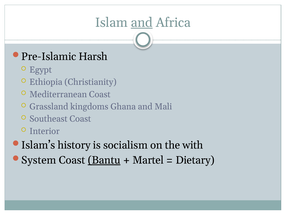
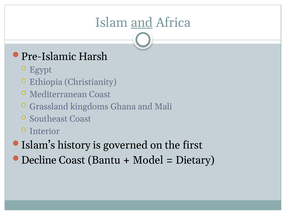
socialism: socialism -> governed (125, 145)
with: with -> first (193, 145)
System: System -> Decline (39, 160)
Bantu underline: present -> none (104, 160)
Martel: Martel -> Model (148, 160)
